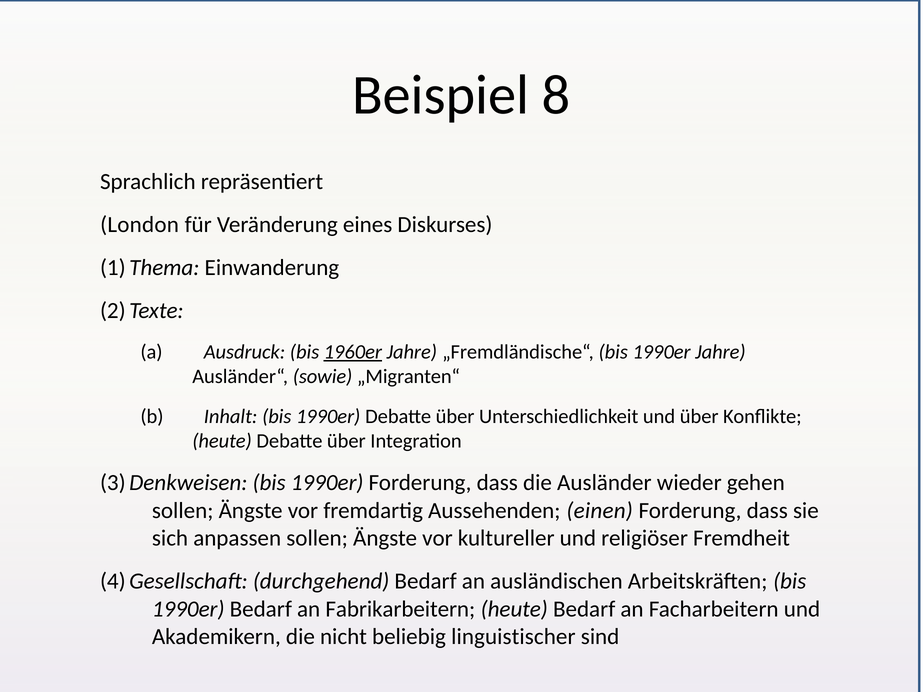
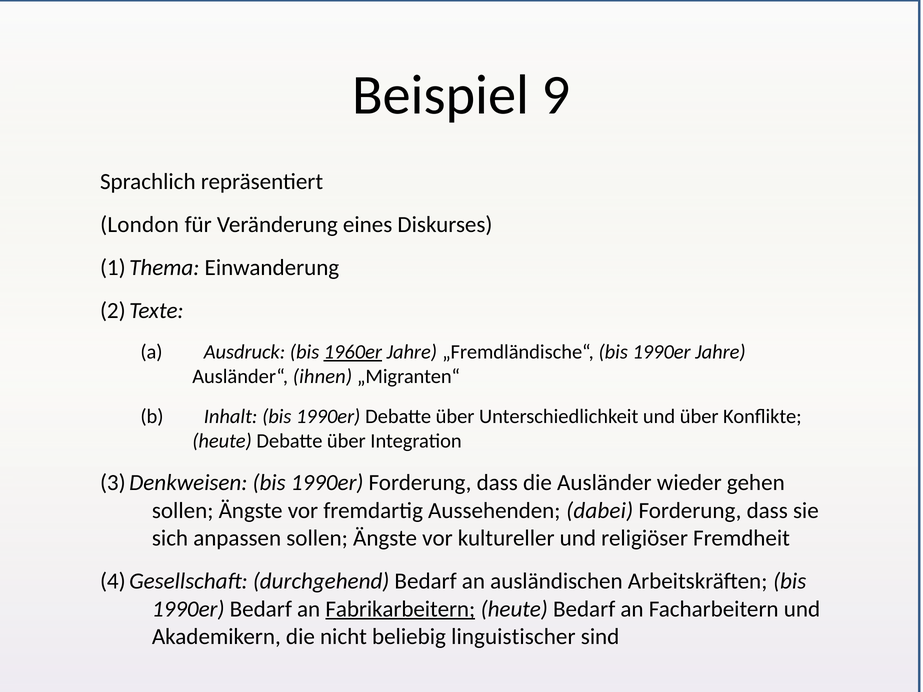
8: 8 -> 9 (556, 95)
sowie: sowie -> ihnen (322, 377)
einen: einen -> dabei (600, 511)
Fabrikarbeitern underline: none -> present (400, 609)
